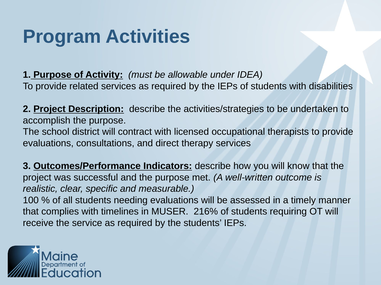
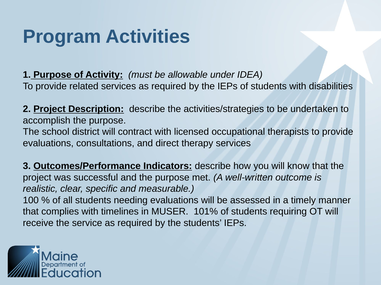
216%: 216% -> 101% (206, 212)
